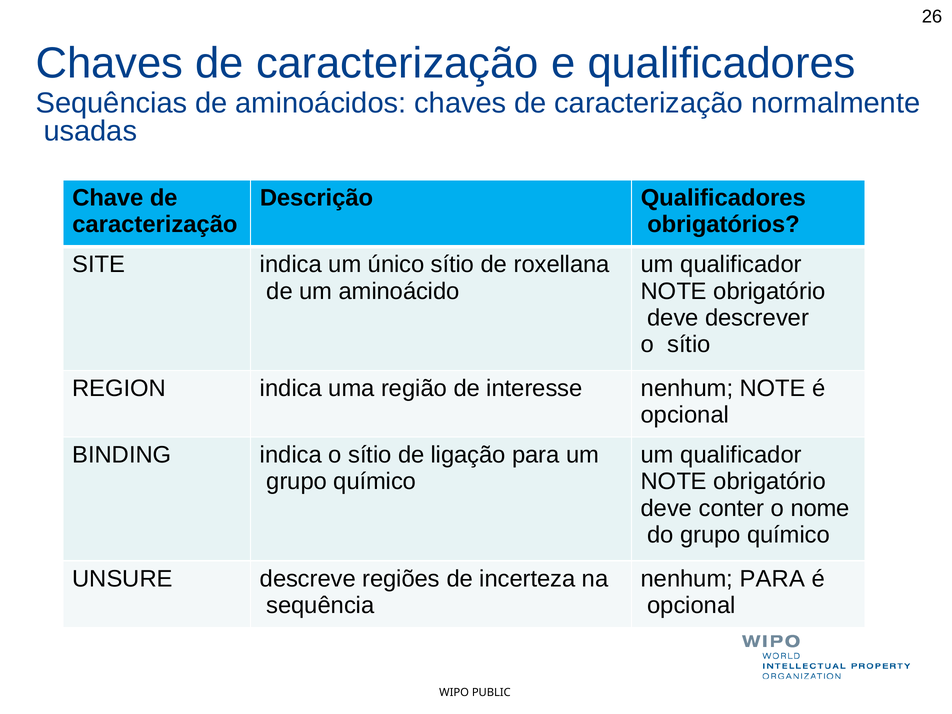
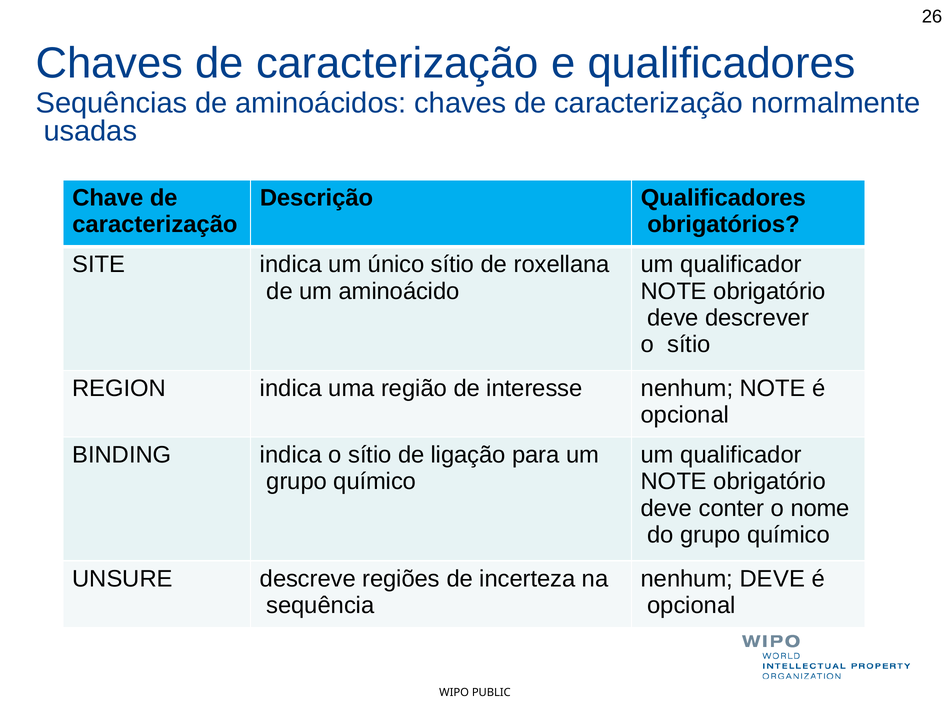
nenhum PARA: PARA -> DEVE (772, 579)
